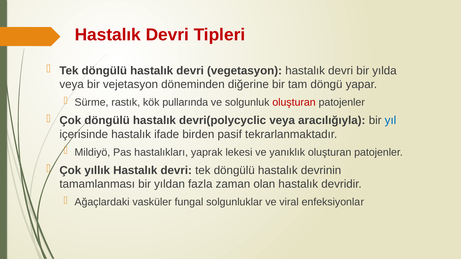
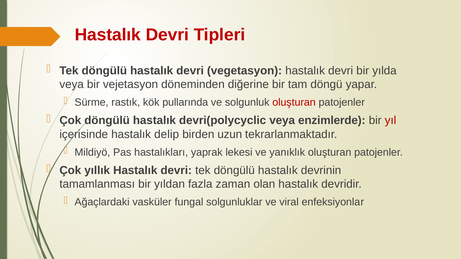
aracılığıyla: aracılığıyla -> enzimlerde (332, 121)
yıl colour: blue -> red (391, 121)
ifade: ifade -> delip (167, 134)
pasif: pasif -> uzun (230, 134)
